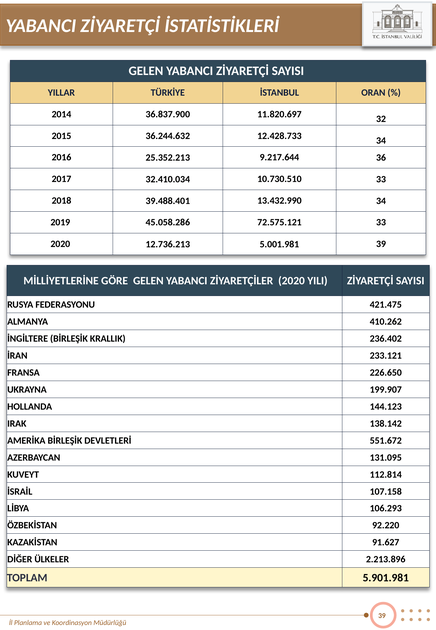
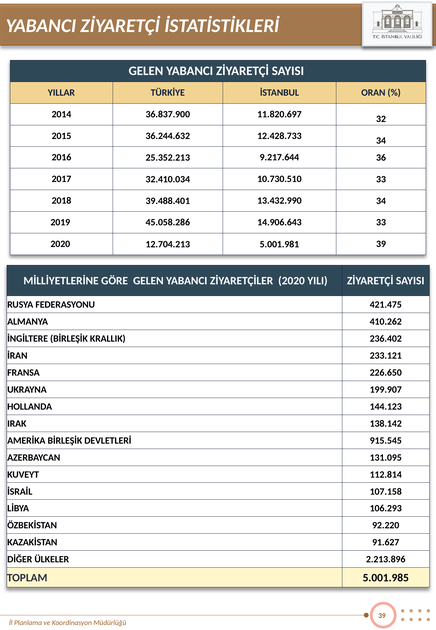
72.575.121: 72.575.121 -> 14.906.643 (279, 222)
12.736.213: 12.736.213 -> 12.704.213 (168, 244)
551.672: 551.672 -> 915.545 (386, 440)
5.901.981: 5.901.981 -> 5.001.985 (386, 578)
